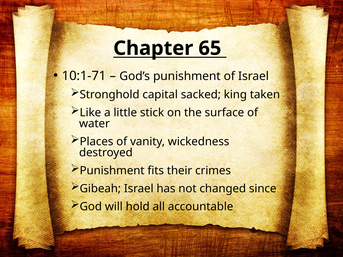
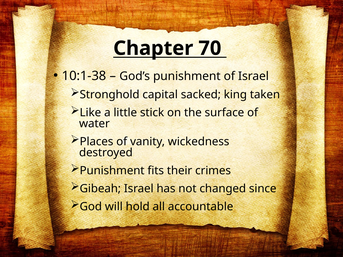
65: 65 -> 70 (210, 48)
10:1-71: 10:1-71 -> 10:1-38 (84, 76)
